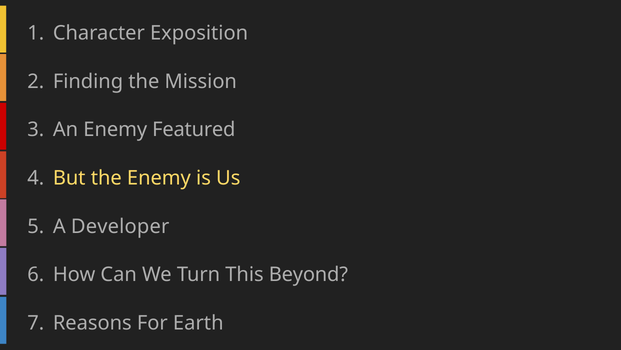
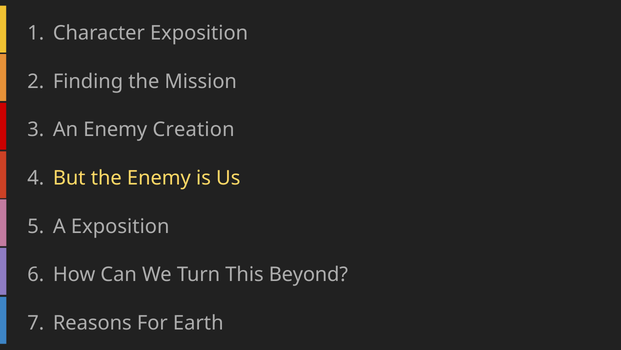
Featured: Featured -> Creation (194, 130)
A Developer: Developer -> Exposition (120, 226)
